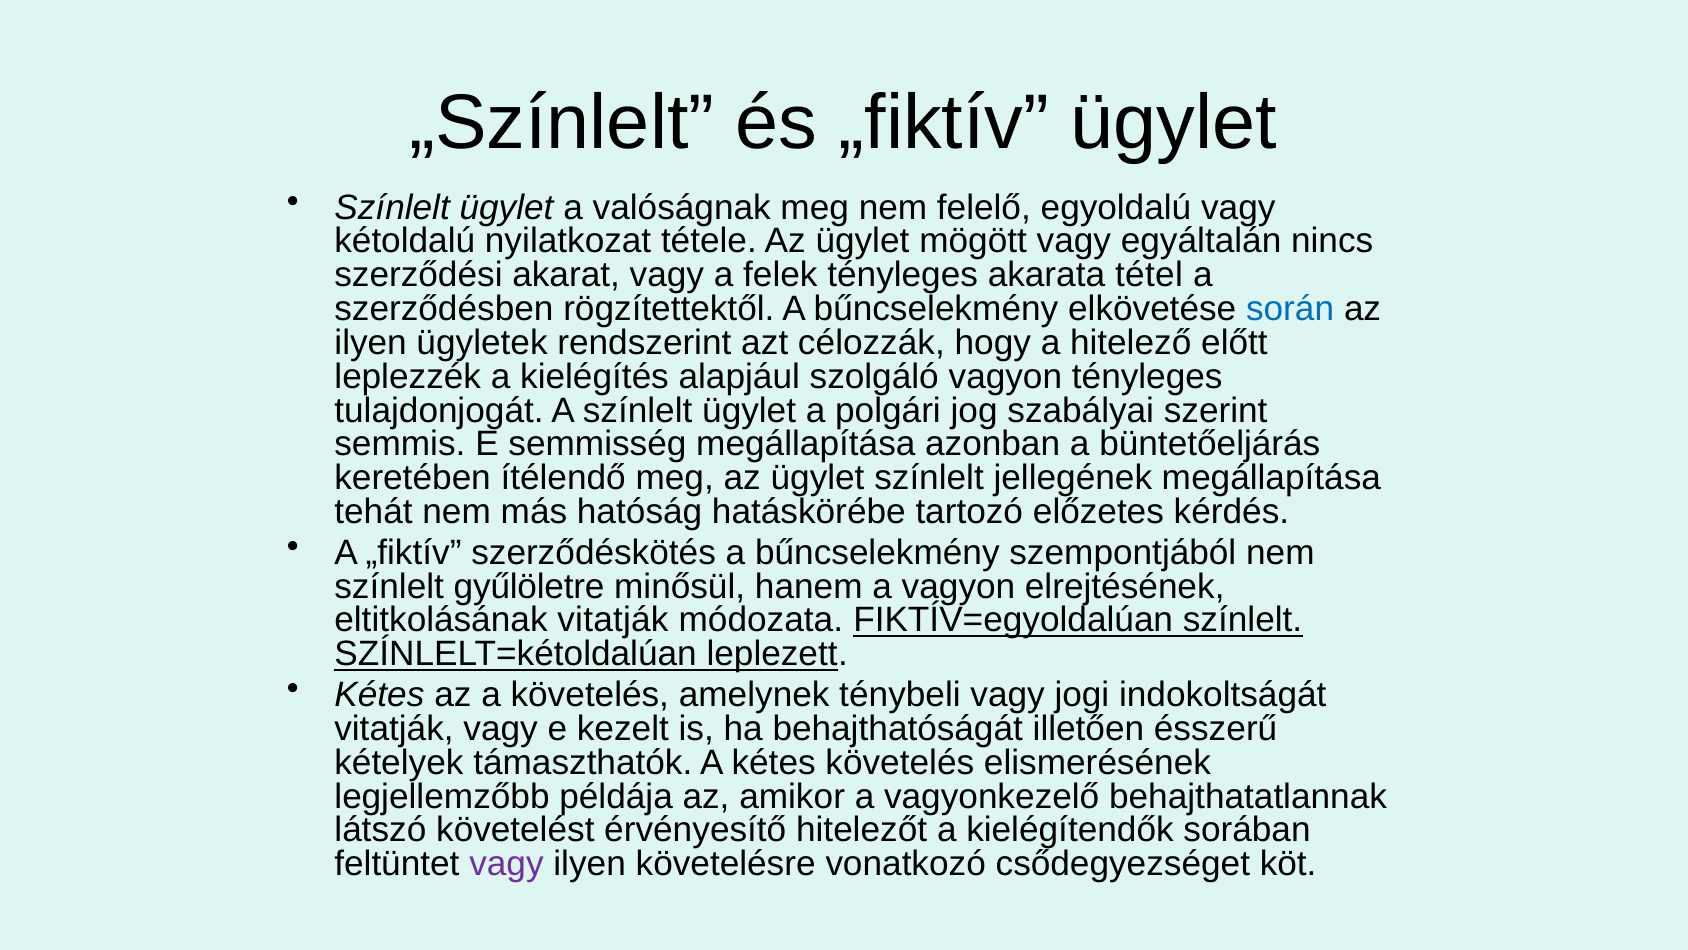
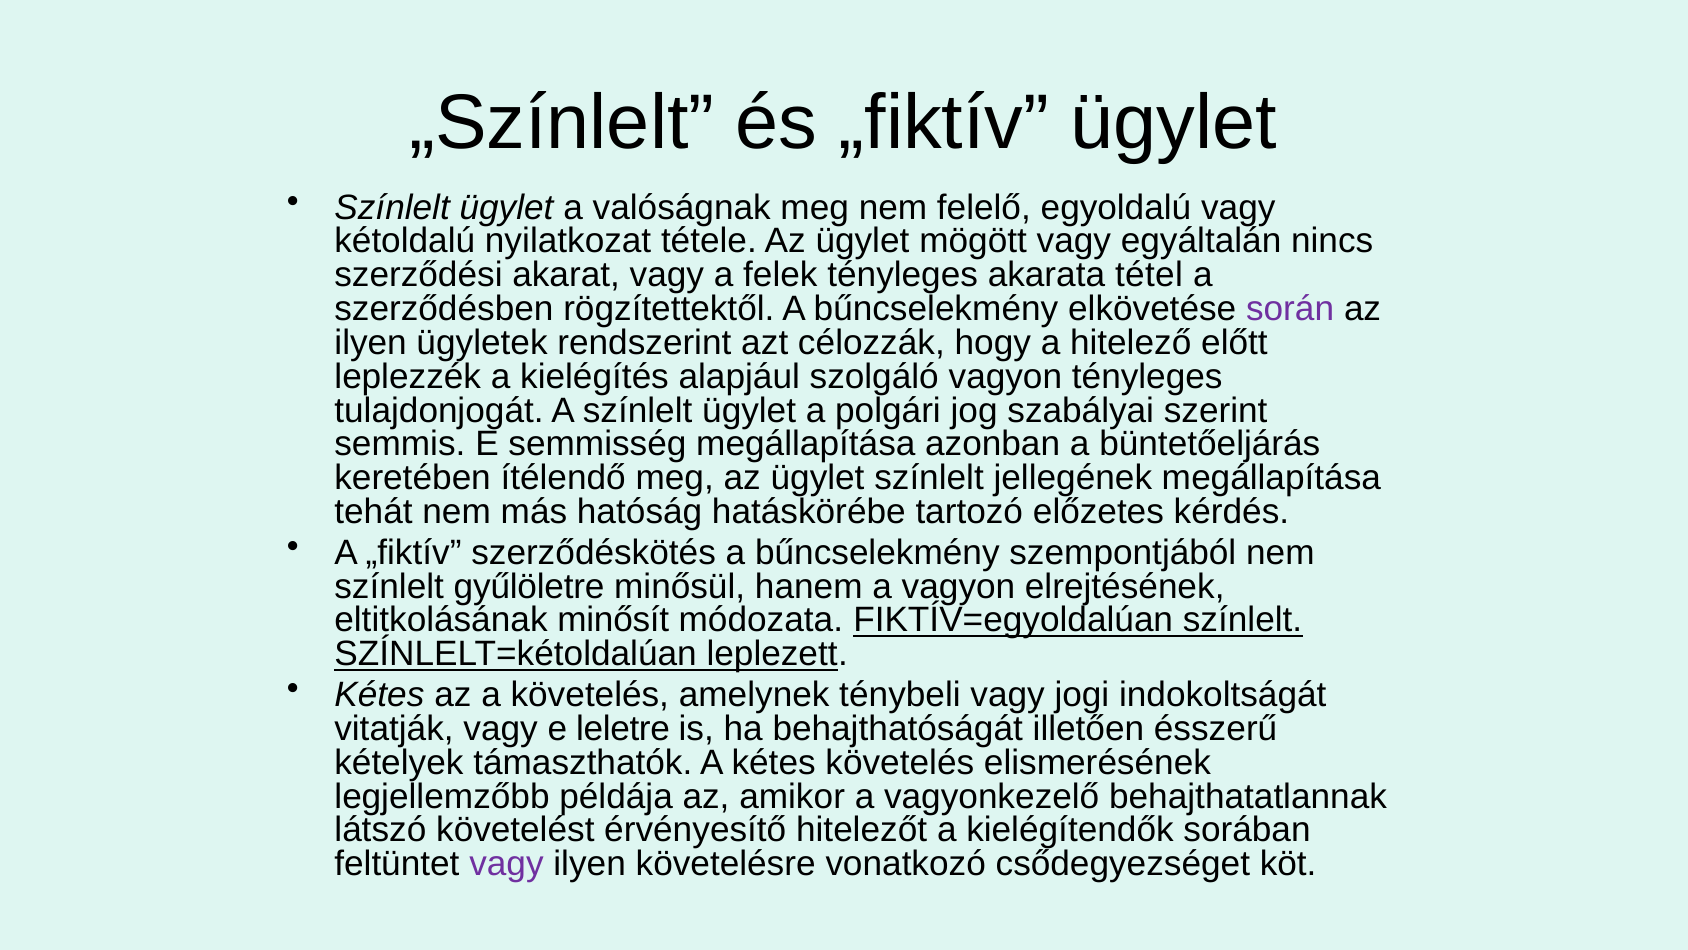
során colour: blue -> purple (1290, 309)
eltitkolásának vitatják: vitatják -> minősít (613, 620)
kezelt: kezelt -> leletre (623, 728)
